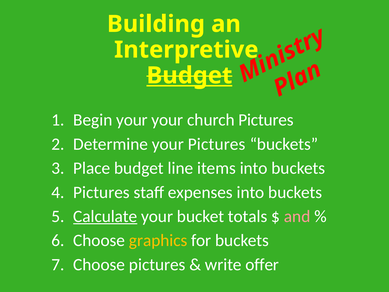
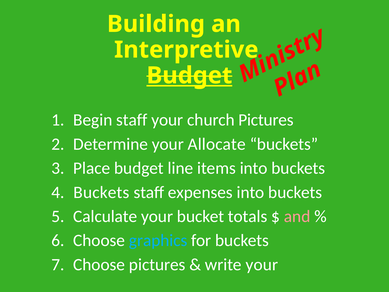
Begin your: your -> staff (132, 120)
your Pictures: Pictures -> Allocate (217, 144)
Pictures: Pictures -> Buckets (101, 192)
Calculate underline: present -> none (105, 216)
graphics colour: yellow -> light blue (158, 240)
write offer: offer -> your (262, 264)
